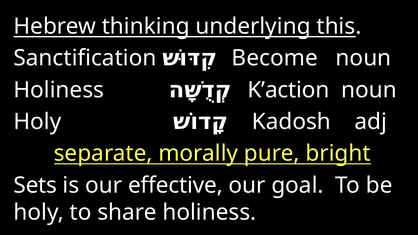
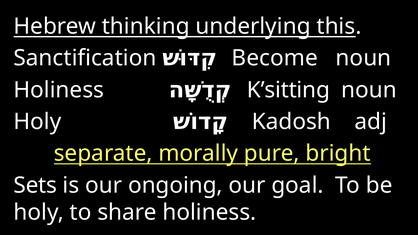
K’action: K’action -> K’sitting (288, 90)
effective: effective -> ongoing (175, 185)
